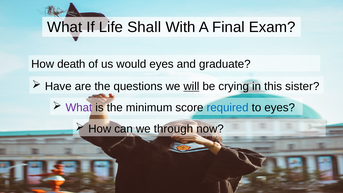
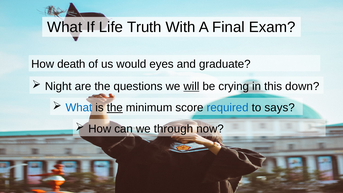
Shall: Shall -> Truth (144, 27)
Have: Have -> Night (58, 86)
sister: sister -> down (302, 86)
What colour: purple -> blue (79, 108)
the underline: none -> present (115, 108)
to eyes: eyes -> says (280, 108)
